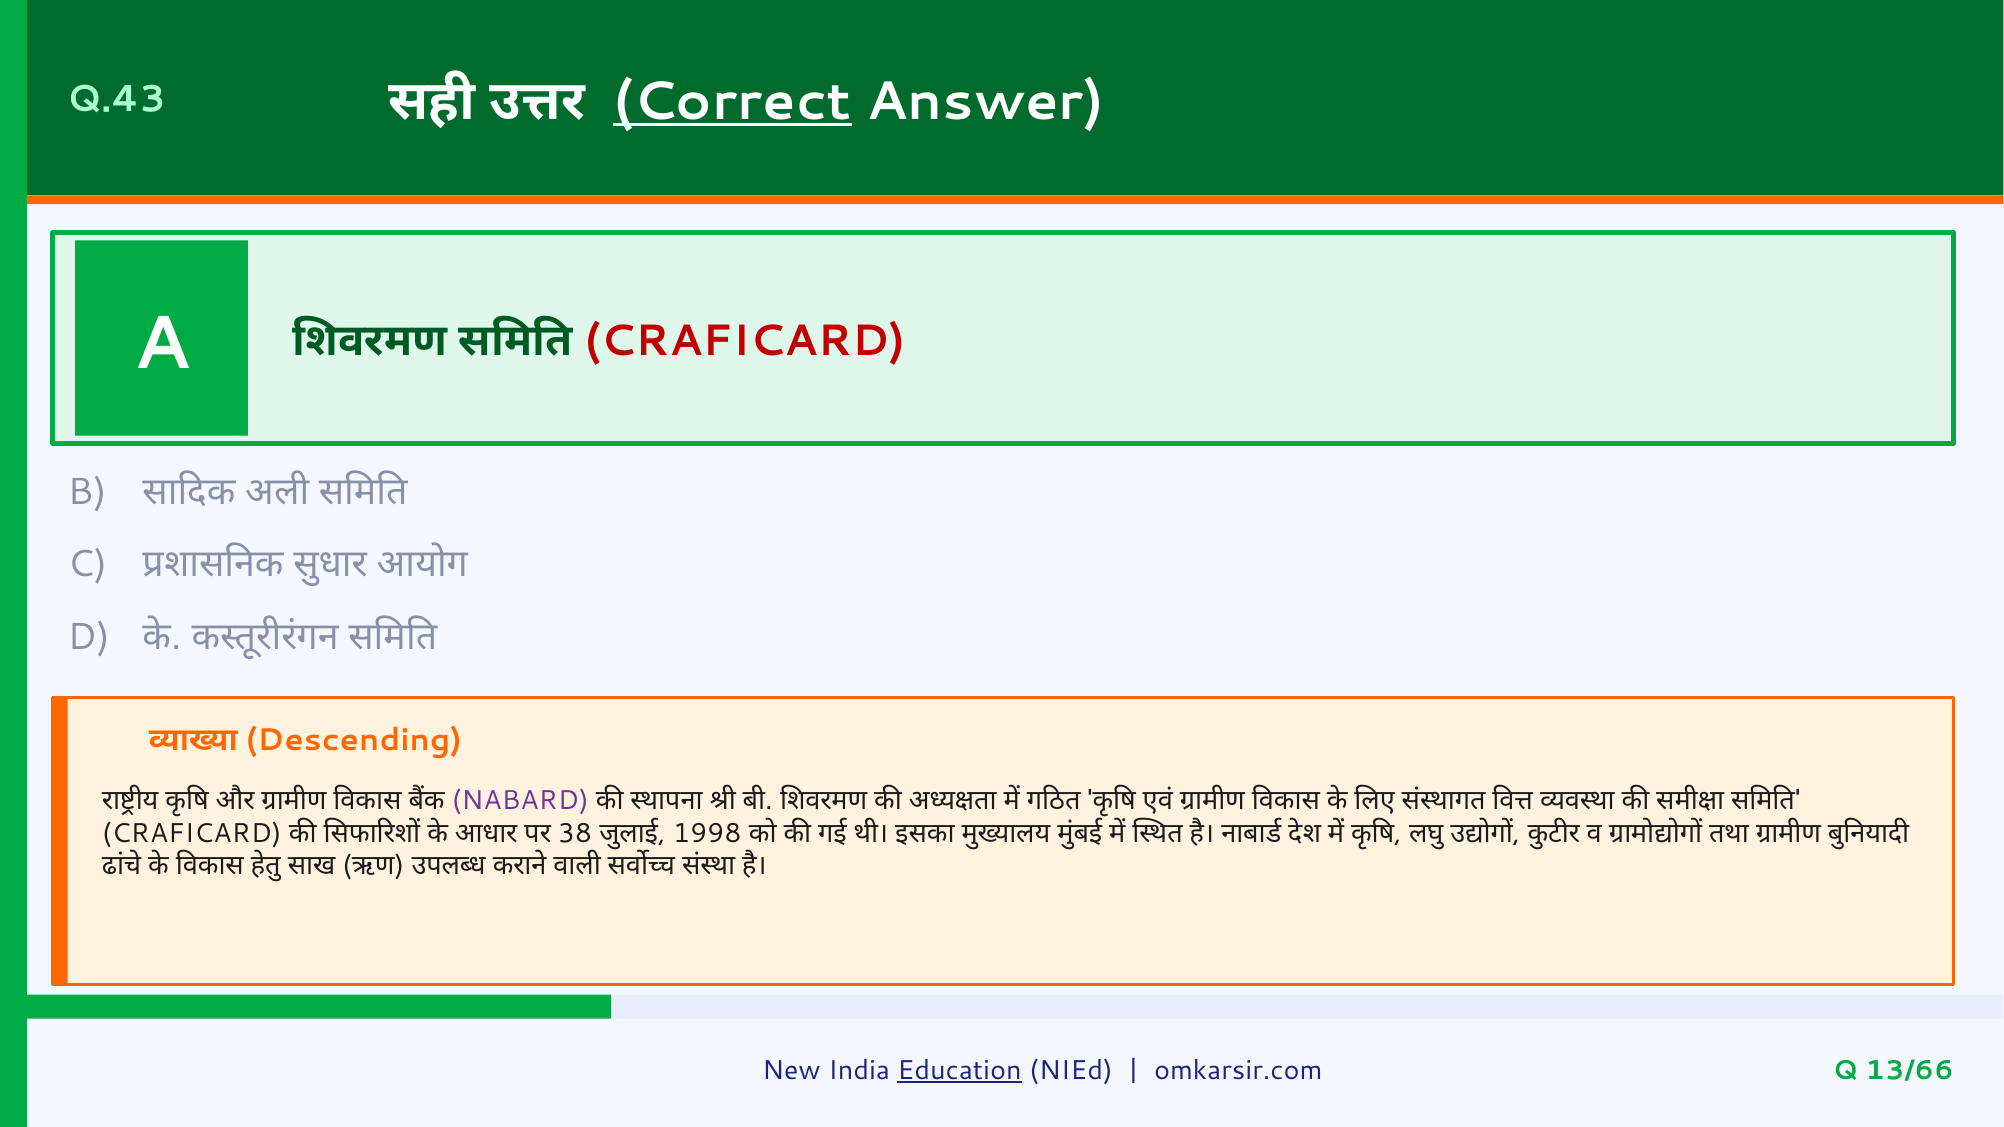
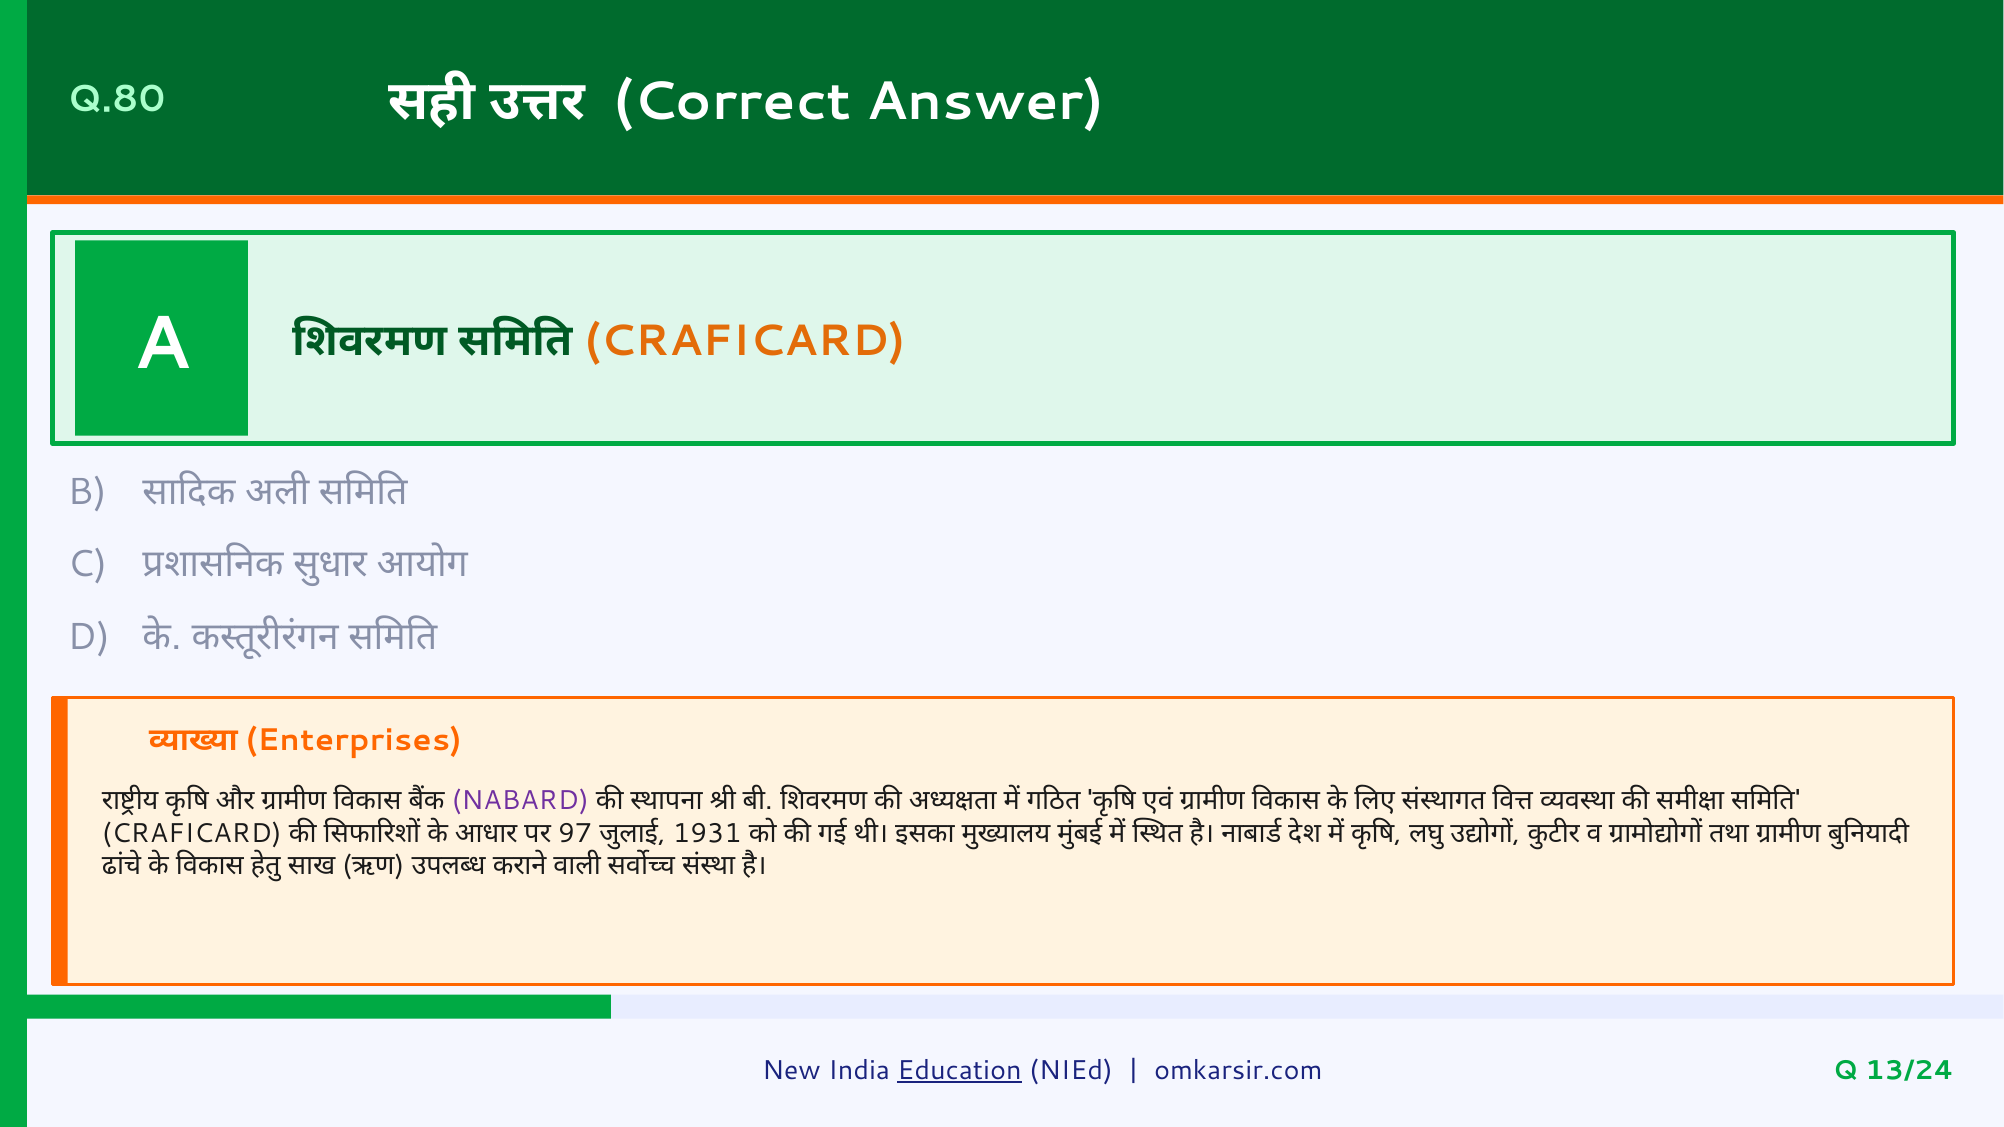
Q.43: Q.43 -> Q.80 (116, 99)
Correct underline: present -> none (733, 101)
CRAFICARD colour: red -> orange (745, 341)
Descending: Descending -> Enterprises (354, 740)
38: 38 -> 97 (575, 833)
1998: 1998 -> 1931 (707, 833)
13/66: 13/66 -> 13/24 (1910, 1070)
